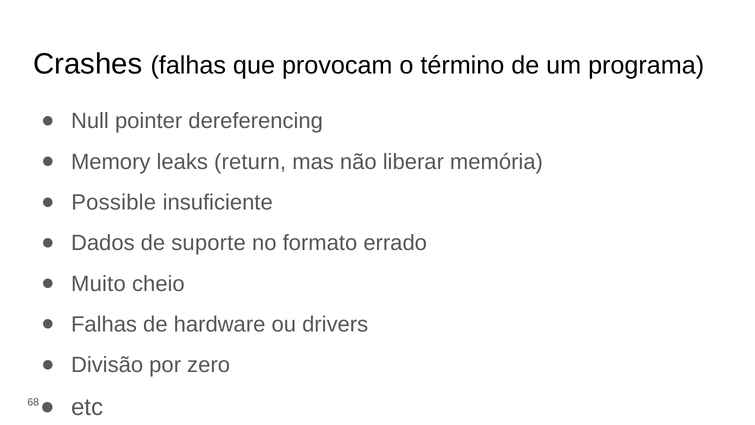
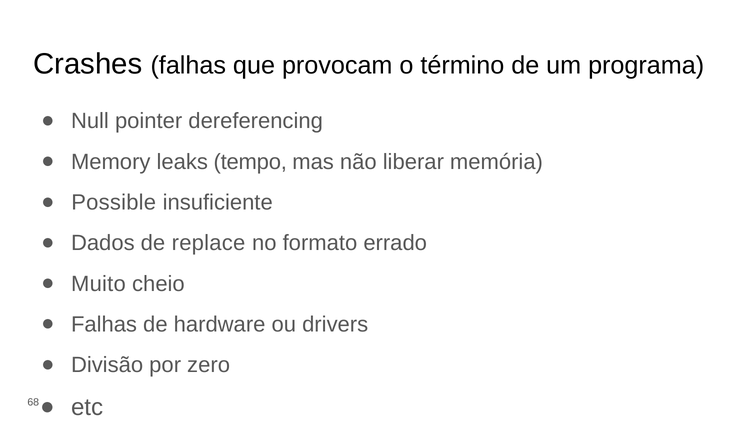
return: return -> tempo (250, 162)
suporte: suporte -> replace (208, 243)
